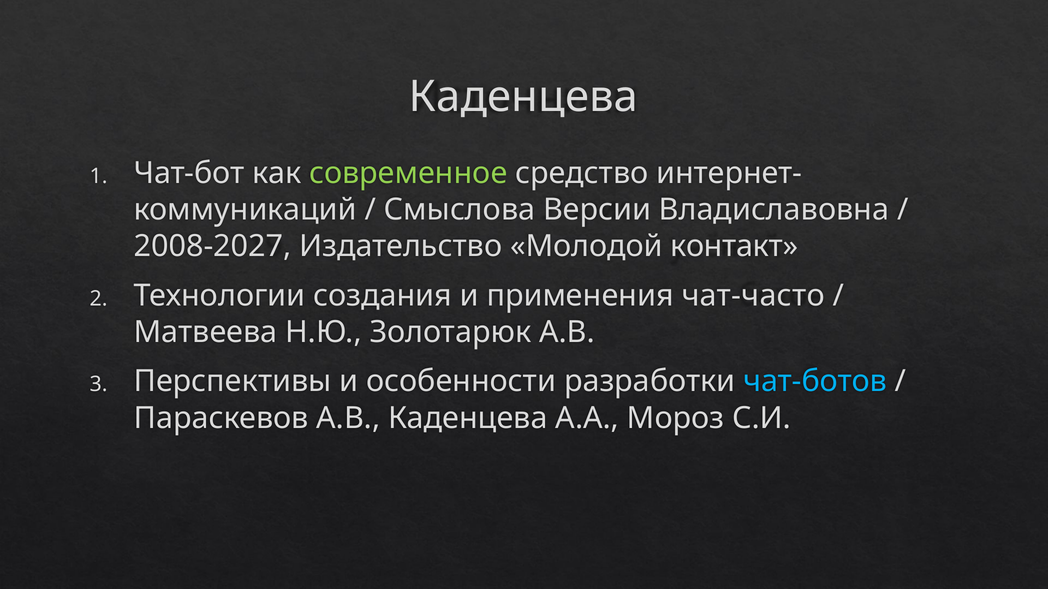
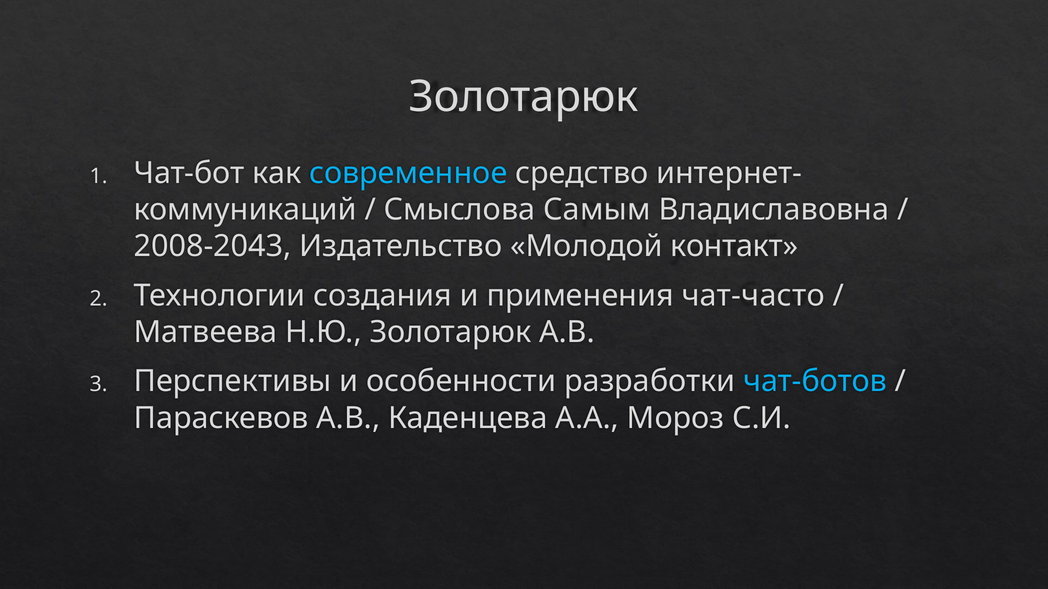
Каденцева: Каденцева -> Золотарюк (524, 97)
современное colour: light green -> light blue (408, 173)
Версии: Версии -> Самым (597, 210)
2008-2027: 2008-2027 -> 2008-2043 (213, 246)
